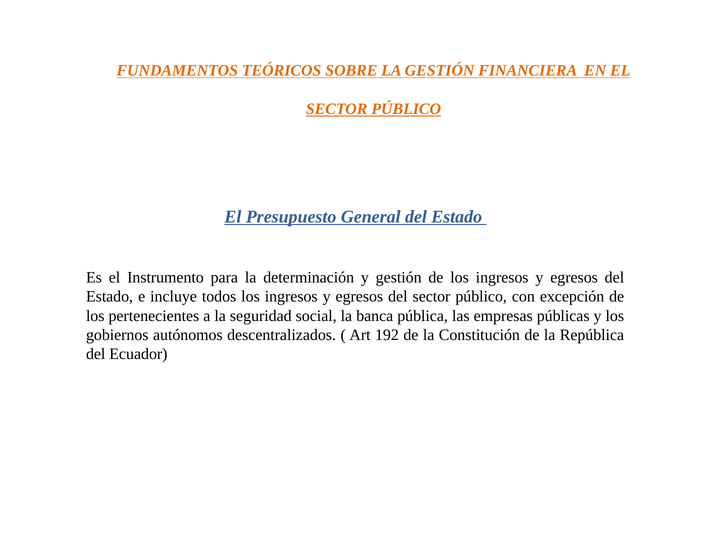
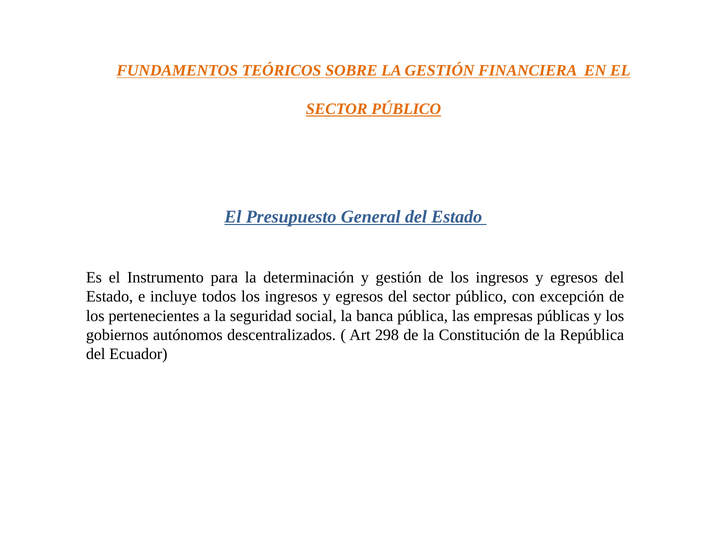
192: 192 -> 298 (387, 335)
